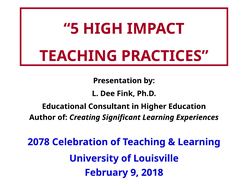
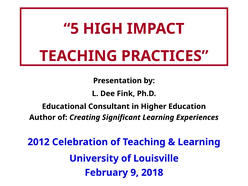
2078: 2078 -> 2012 (39, 142)
